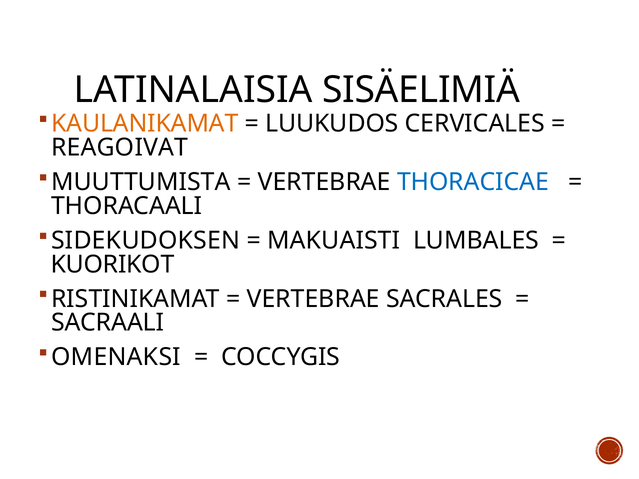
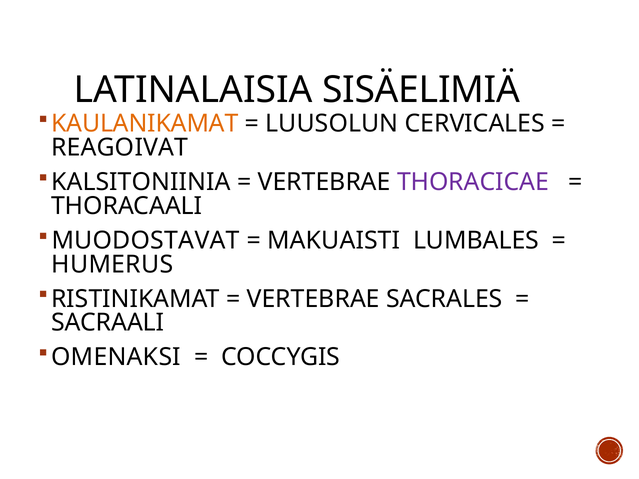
LUUKUDOS: LUUKUDOS -> LUUSOLUN (332, 124)
MUUTTUMISTA: MUUTTUMISTA -> KALSITONIINIA (141, 182)
THORACICAE colour: blue -> purple (473, 182)
SIDEKUDOKSEN: SIDEKUDOKSEN -> MUODOSTAVAT (146, 241)
KUORIKOT: KUORIKOT -> HUMERUS (112, 265)
